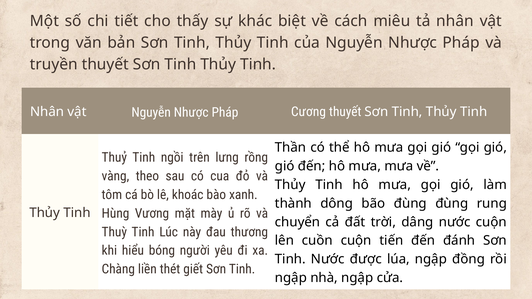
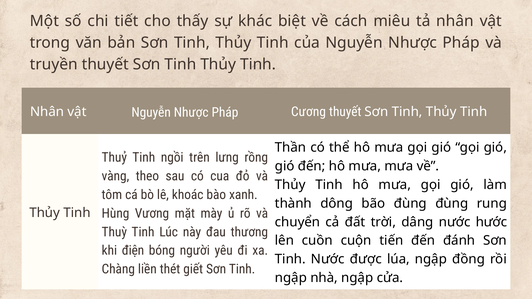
nước cuộn: cuộn -> hước (491, 222)
hiểu: hiểu -> điện (133, 251)
